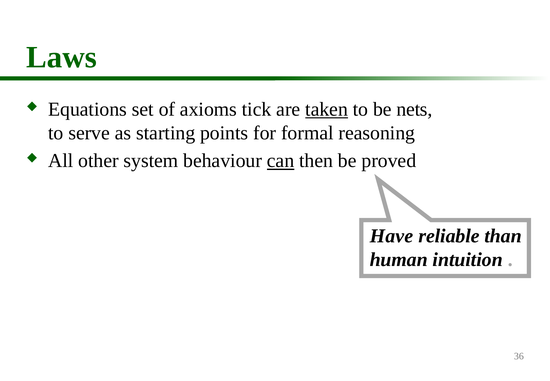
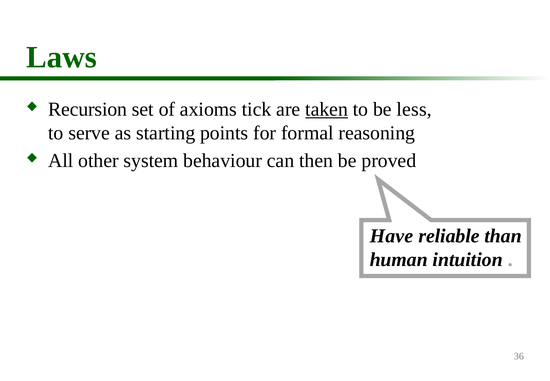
Equations: Equations -> Recursion (88, 109)
nets: nets -> less (414, 109)
can underline: present -> none (281, 161)
